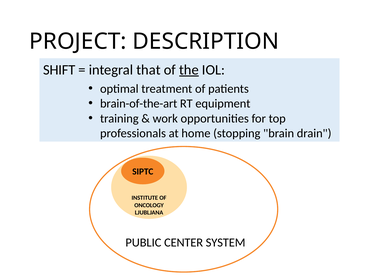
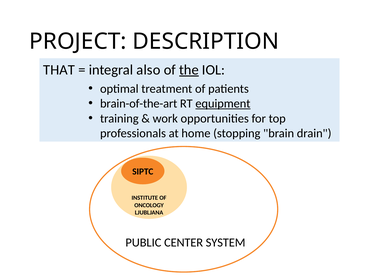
SHIFT: SHIFT -> THAT (59, 70)
that: that -> also (148, 70)
equipment underline: none -> present (223, 104)
